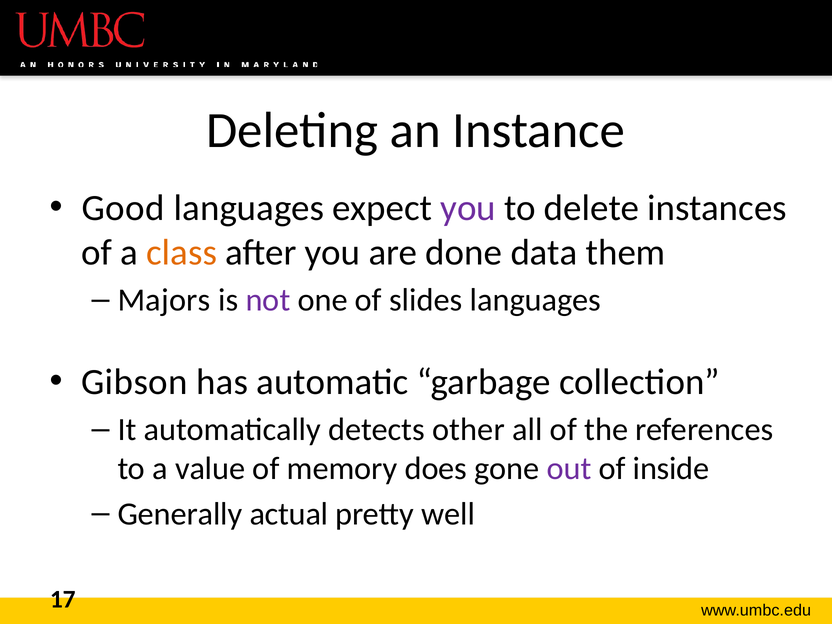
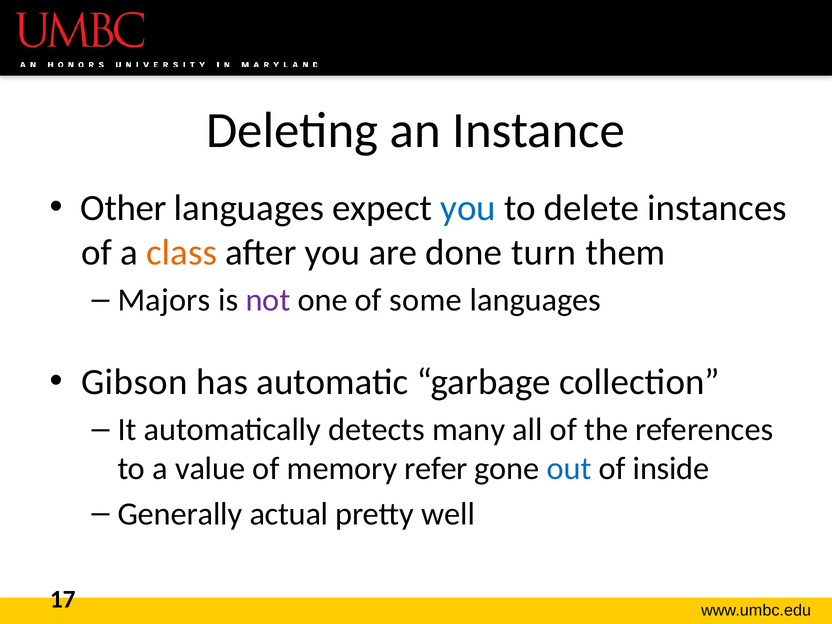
Good: Good -> Other (123, 208)
you colour: purple -> blue (468, 208)
data: data -> turn (544, 252)
slides: slides -> some (426, 300)
other: other -> many (469, 430)
does: does -> refer (436, 469)
out colour: purple -> blue (569, 469)
